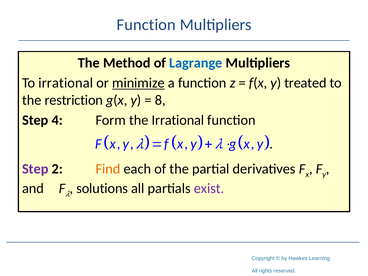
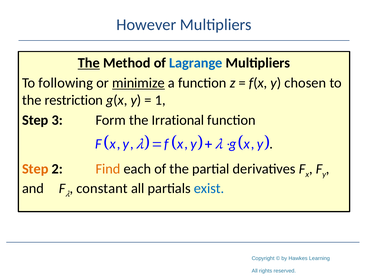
Function: Function -> However (146, 25)
The underline: none -> present (89, 63)
To irrational: irrational -> following (66, 83)
treated: treated -> chosen (305, 83)
8: 8 -> 1 (160, 100)
4: 4 -> 3 (57, 120)
Step colour: purple -> orange (35, 169)
solutions: solutions -> constant (102, 188)
exist colour: purple -> blue (209, 188)
